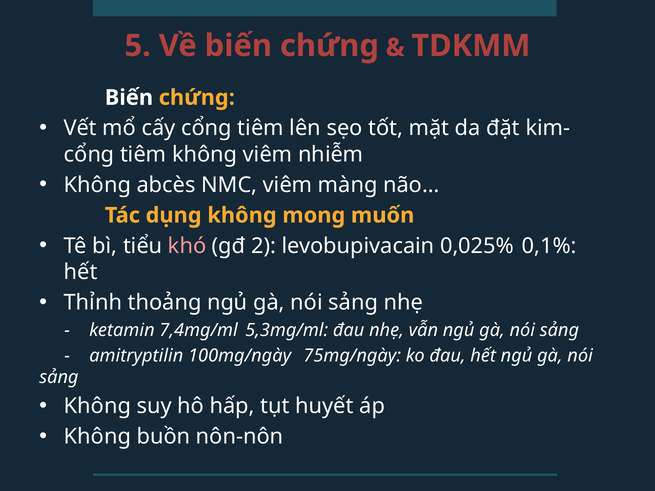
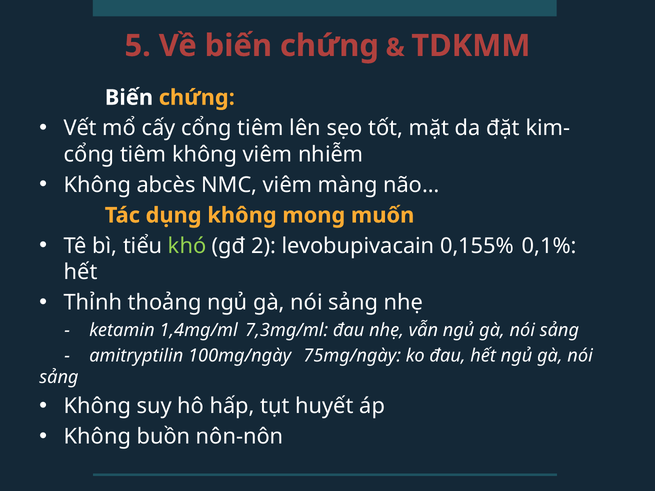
khó colour: pink -> light green (187, 246)
0,025%: 0,025% -> 0,155% (477, 246)
7,4mg/ml: 7,4mg/ml -> 1,4mg/ml (199, 330)
5,3mg/ml: 5,3mg/ml -> 7,3mg/ml (287, 330)
